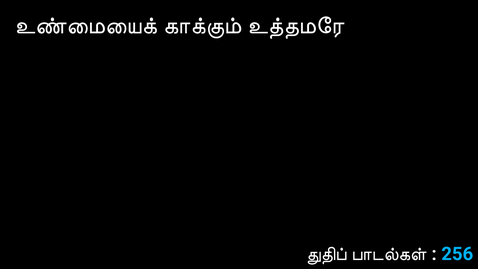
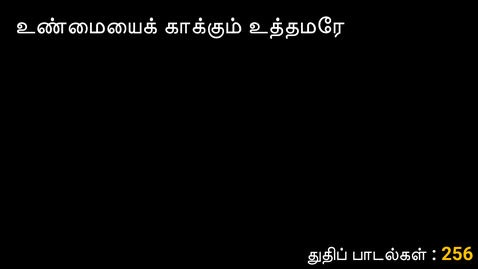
256 colour: light blue -> yellow (457, 254)
